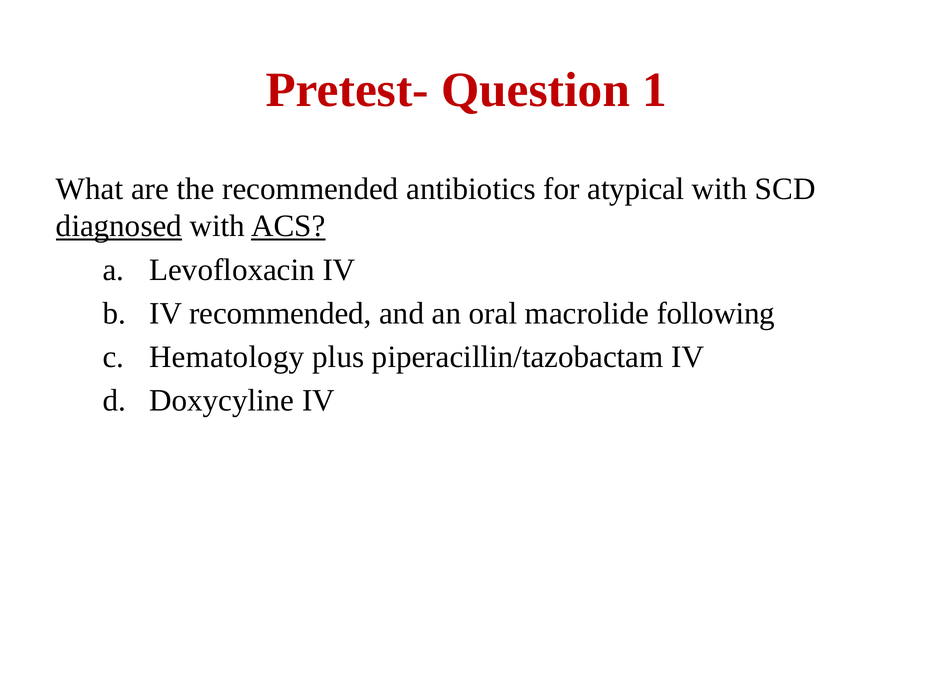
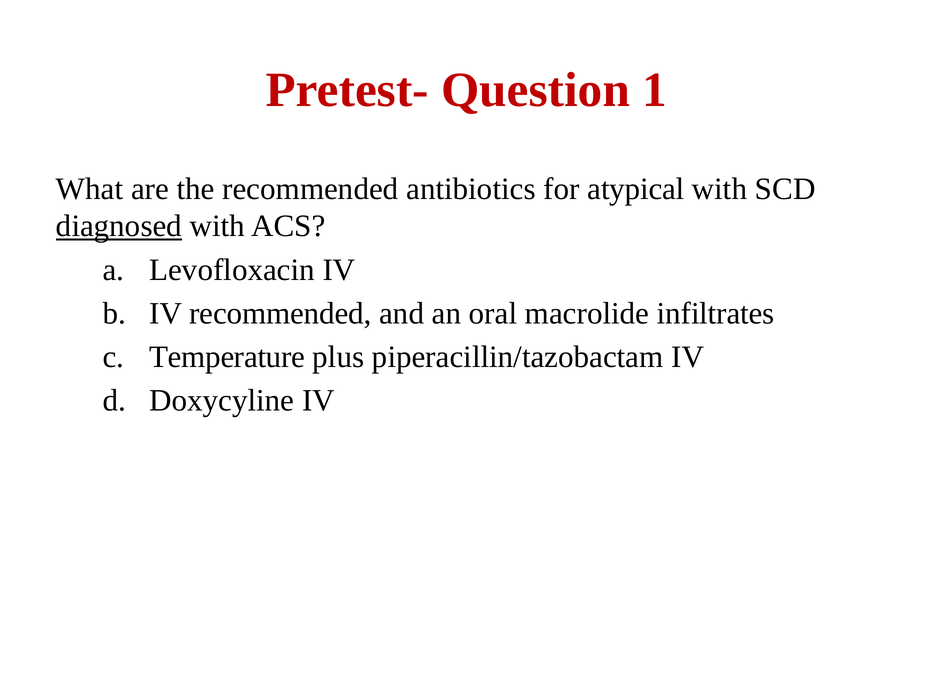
ACS underline: present -> none (288, 226)
following: following -> infiltrates (716, 313)
Hematology: Hematology -> Temperature (227, 357)
